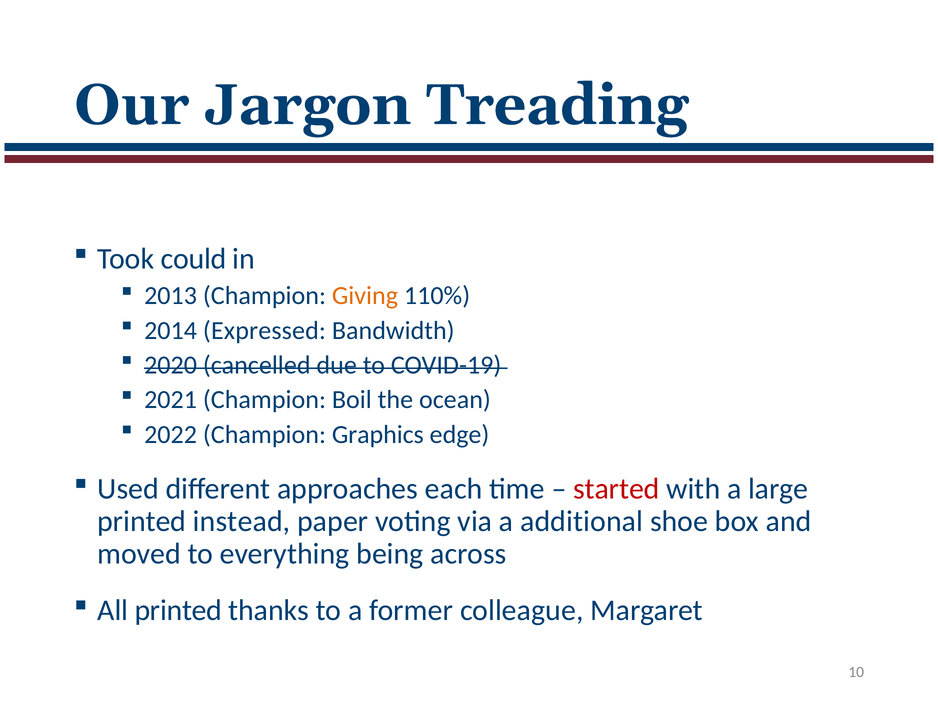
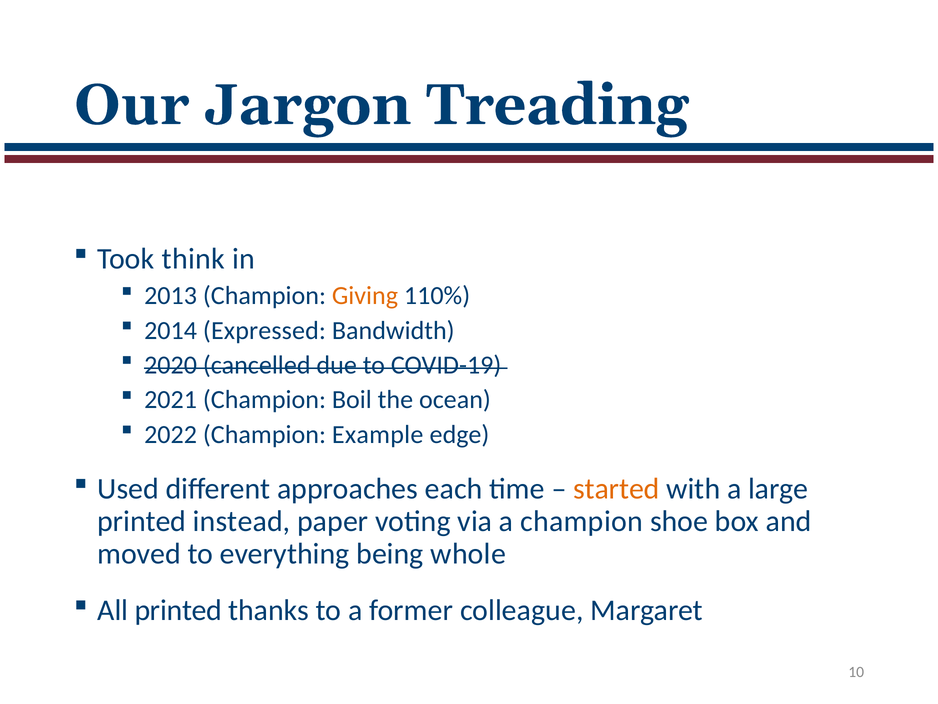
could: could -> think (193, 259)
Graphics: Graphics -> Example (378, 434)
started colour: red -> orange (616, 489)
a additional: additional -> champion (582, 521)
across: across -> whole (468, 553)
